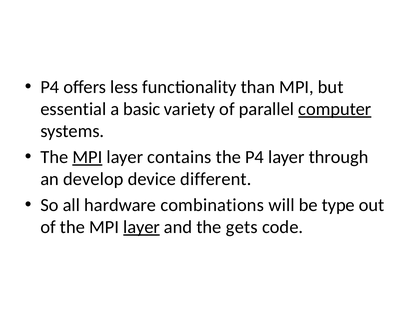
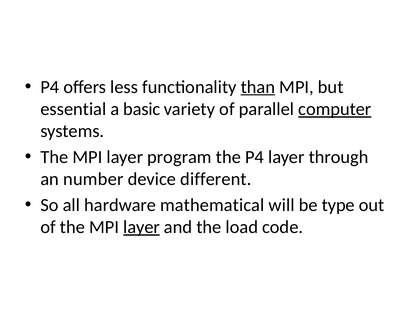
than underline: none -> present (258, 87)
MPI underline: present -> none (87, 157)
contains: contains -> program (179, 157)
develop: develop -> number (93, 179)
combinations: combinations -> mathematical (212, 205)
gets: gets -> load (242, 227)
